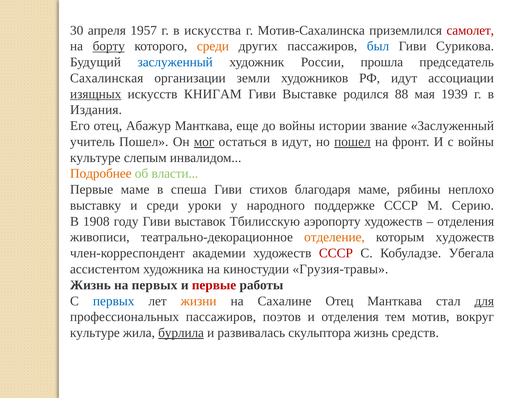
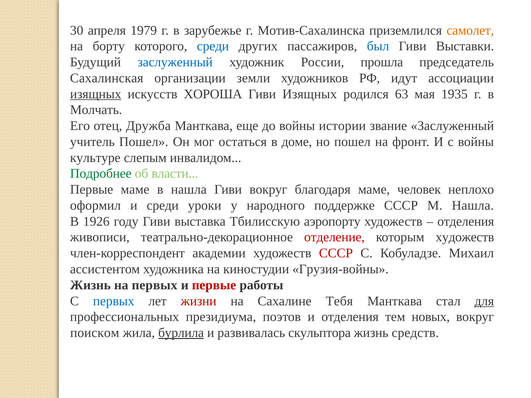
1957: 1957 -> 1979 (144, 30)
искусства: искусства -> зарубежье (213, 30)
самолет colour: red -> orange (470, 30)
борту underline: present -> none (109, 46)
среди colour: orange -> blue (213, 46)
Сурикова: Сурикова -> Выставки (465, 46)
КНИГАМ: КНИГАМ -> ХОРОША (213, 94)
Гиви Выставке: Выставке -> Изящных (310, 94)
88: 88 -> 63 (402, 94)
1939: 1939 -> 1935 (454, 94)
Издания: Издания -> Молчать (96, 110)
Абажур: Абажур -> Дружба (148, 126)
мог underline: present -> none (204, 142)
в идут: идут -> доме (297, 142)
пошел underline: present -> none (352, 142)
Подробнее colour: orange -> green (101, 174)
в спеша: спеша -> нашла (189, 190)
Гиви стихов: стихов -> вокруг (268, 190)
рябины: рябины -> человек (419, 190)
выставку: выставку -> оформил (95, 206)
М Серию: Серию -> Нашла (473, 206)
1908: 1908 -> 1926 (96, 222)
выставок: выставок -> выставка (200, 222)
отделение colour: orange -> red (334, 237)
Убегала: Убегала -> Михаил (471, 253)
Грузия-травы: Грузия-травы -> Грузия-войны (340, 269)
жизни colour: orange -> red (199, 301)
Сахалине Отец: Отец -> Тебя (339, 301)
профессиональных пассажиров: пассажиров -> президиума (221, 317)
мотив: мотив -> новых (431, 317)
культуре: культуре -> поиском (95, 333)
